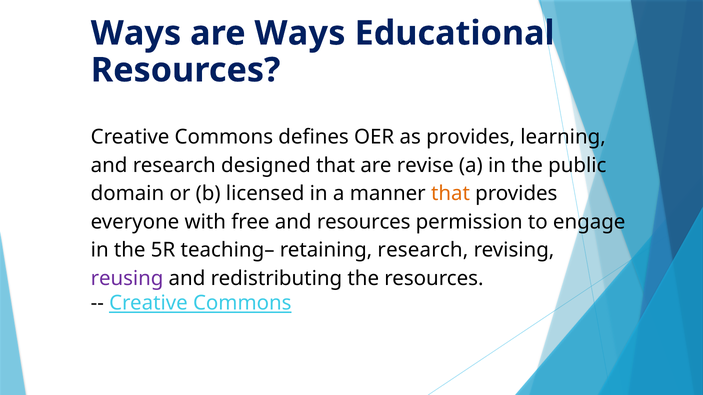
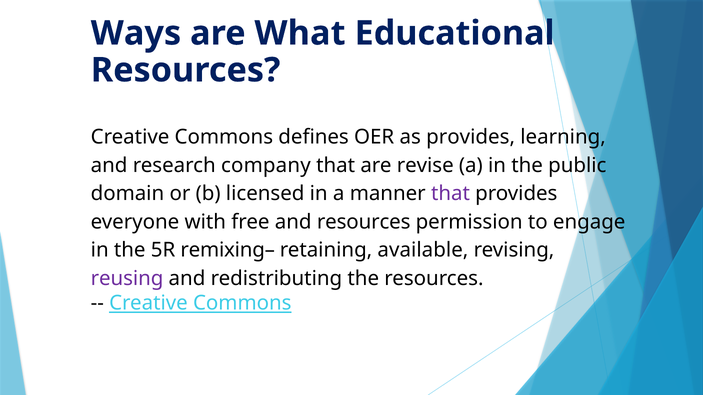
are Ways: Ways -> What (300, 33)
designed: designed -> company (266, 165)
that colour: orange -> purple (450, 194)
teaching–: teaching– -> remixing– (228, 250)
retaining research: research -> available (423, 250)
